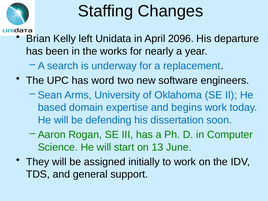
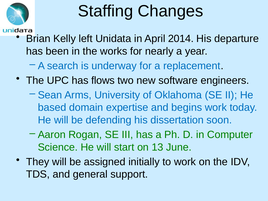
2096: 2096 -> 2014 (181, 39)
word: word -> flows (103, 80)
